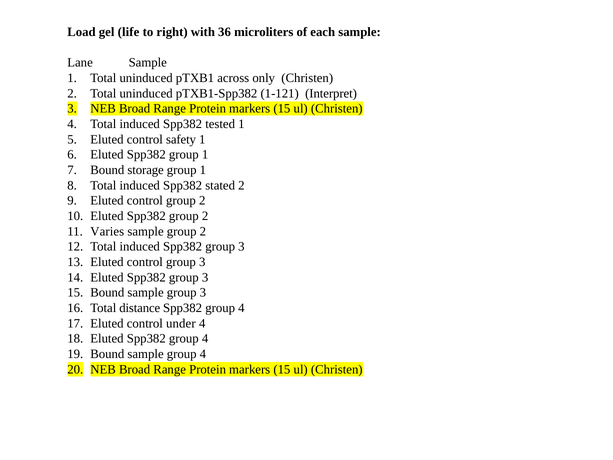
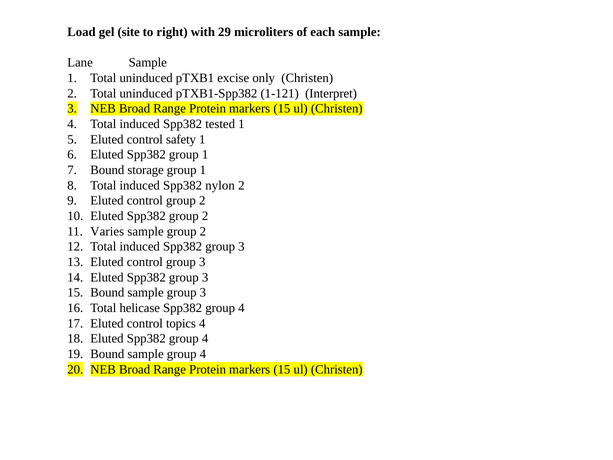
life: life -> site (129, 32)
36: 36 -> 29 (225, 32)
across: across -> excise (233, 78)
stated: stated -> nylon (220, 185)
distance: distance -> helicase (140, 308)
under: under -> topics (181, 323)
